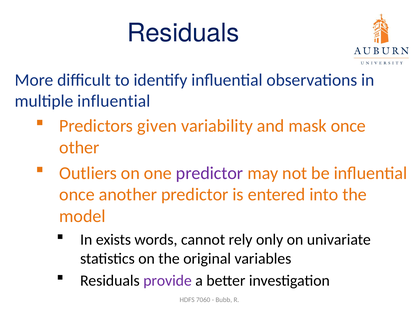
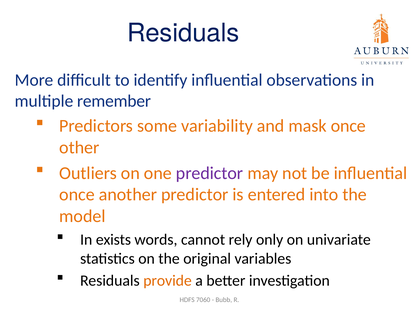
multiple influential: influential -> remember (114, 101)
given: given -> some (157, 126)
provide colour: purple -> orange (168, 281)
